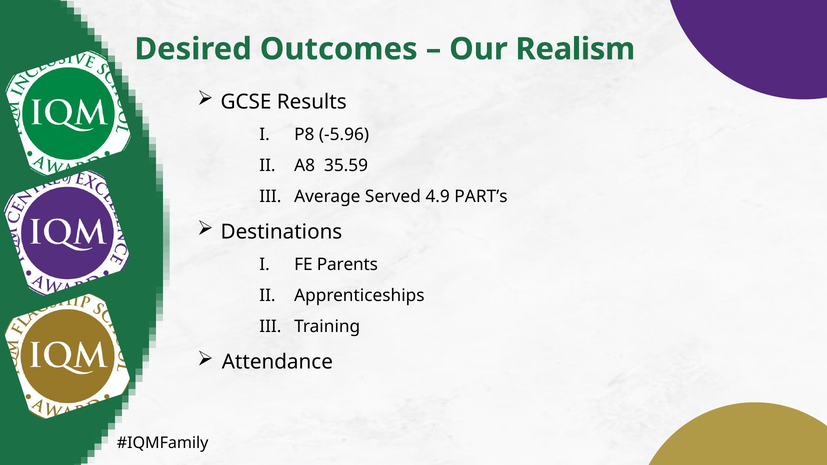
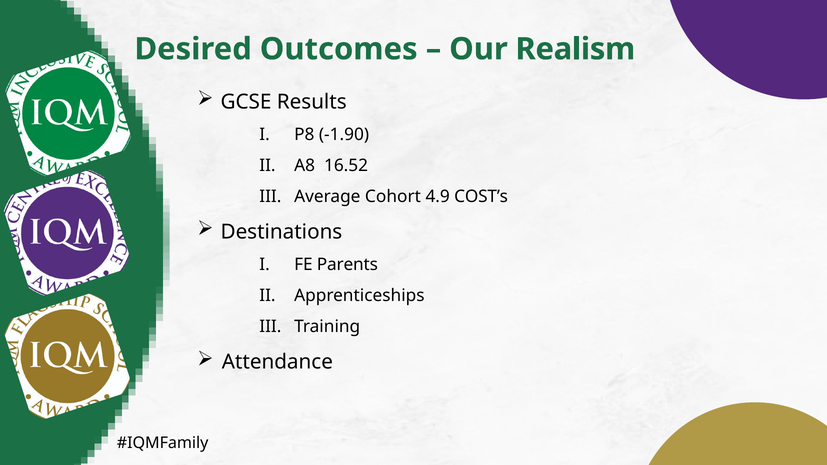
-5.96: -5.96 -> -1.90 (344, 135)
35.59: 35.59 -> 16.52 (346, 166)
Served: Served -> Cohort (393, 197)
PART’s: PART’s -> COST’s (481, 197)
